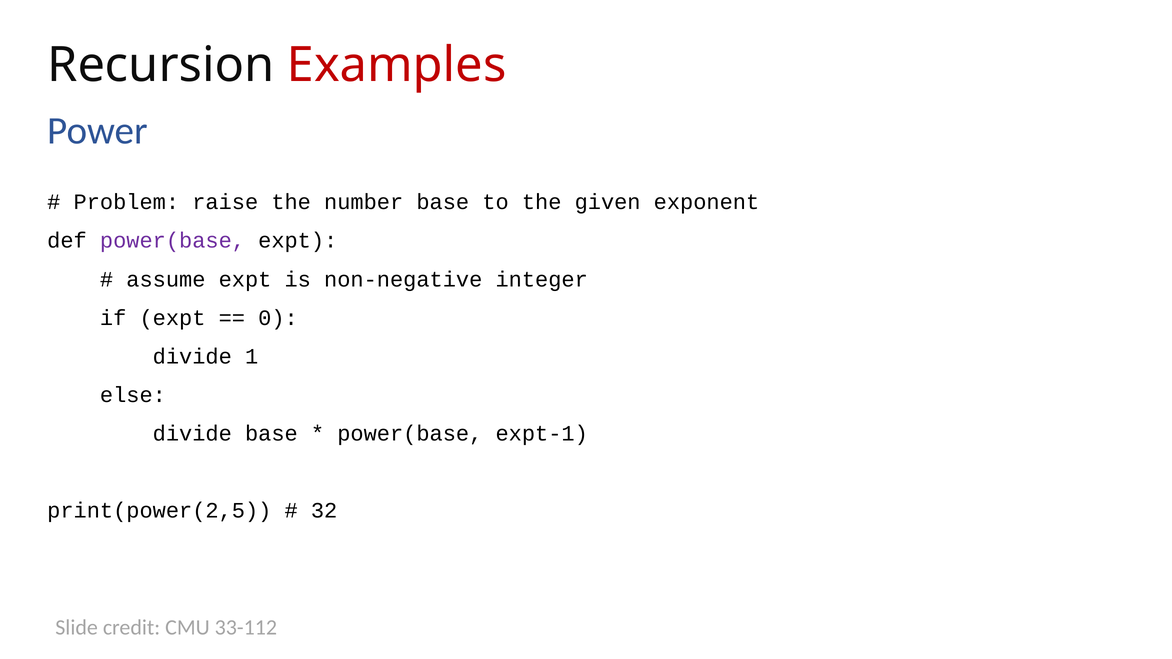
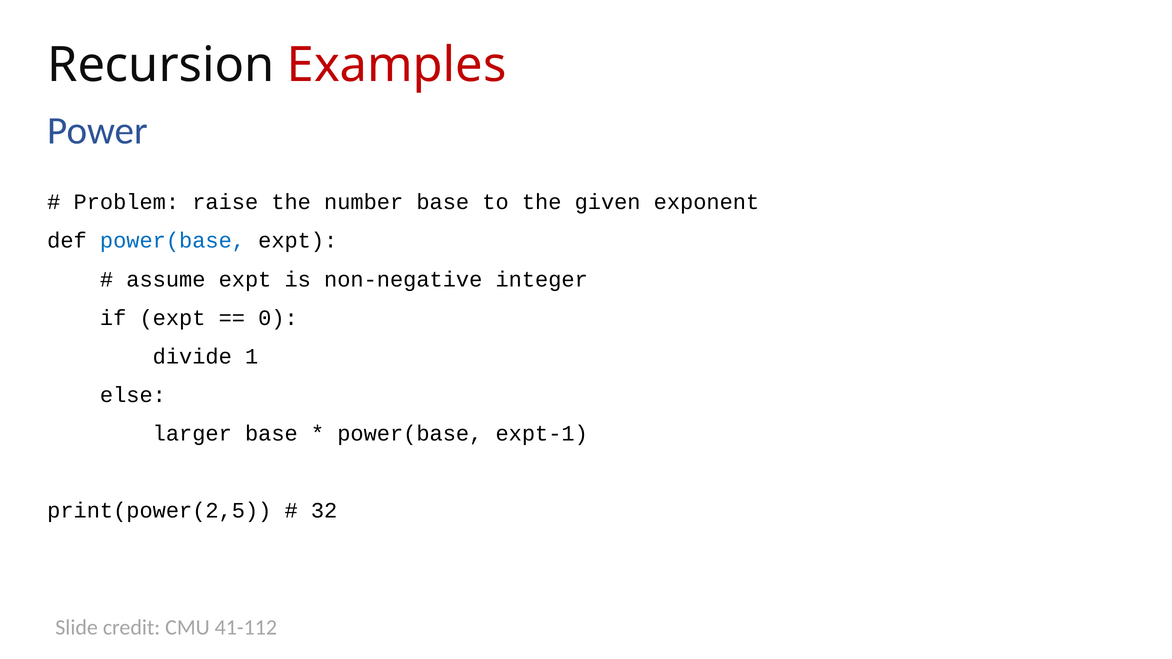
power(base colour: purple -> blue (172, 241)
divide: divide -> larger (192, 434)
33-112: 33-112 -> 41-112 (246, 628)
